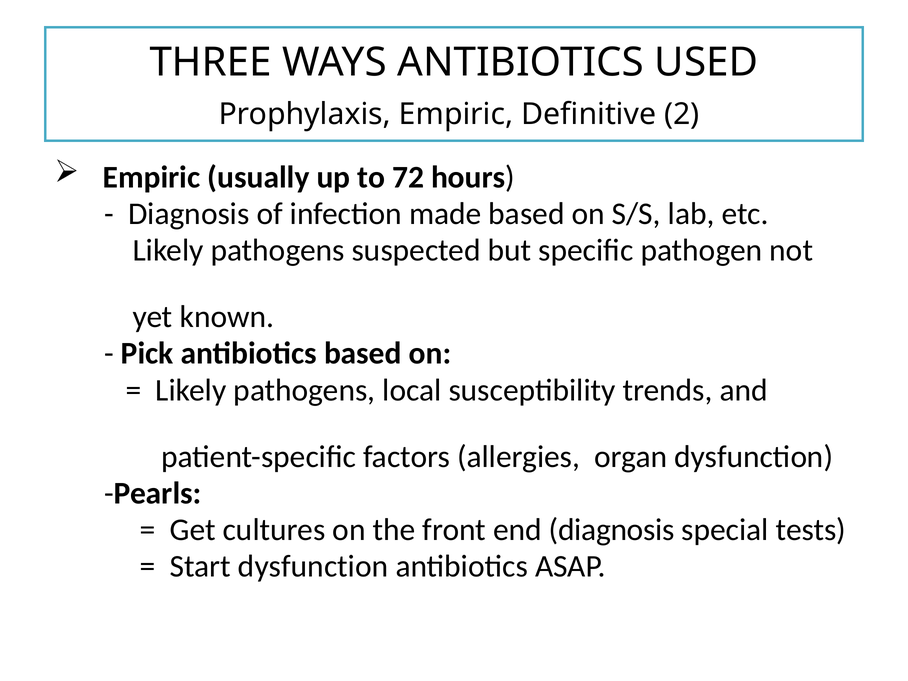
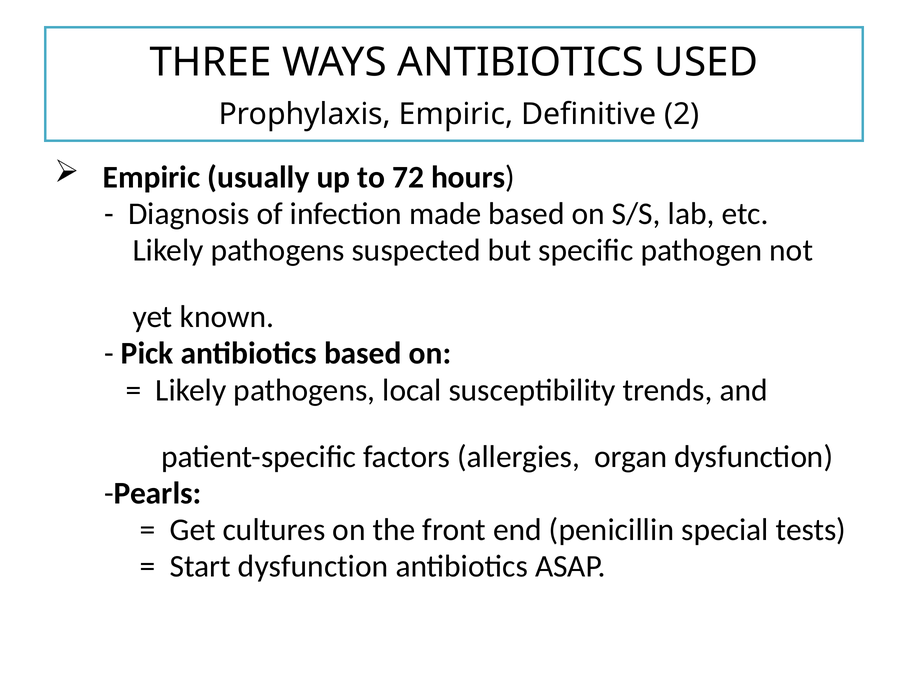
end diagnosis: diagnosis -> penicillin (612, 530)
